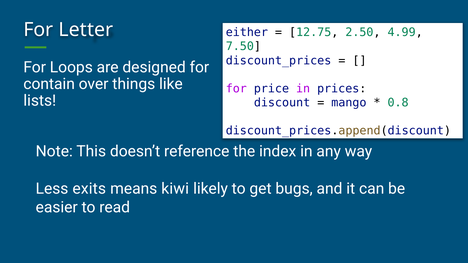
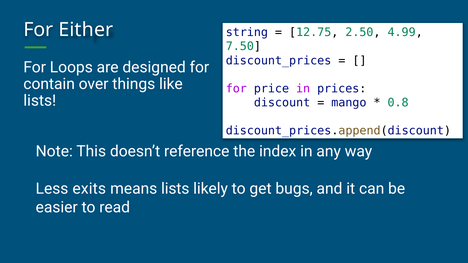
Letter: Letter -> Either (86, 30)
either: either -> string (247, 32)
means kiwi: kiwi -> lists (175, 189)
